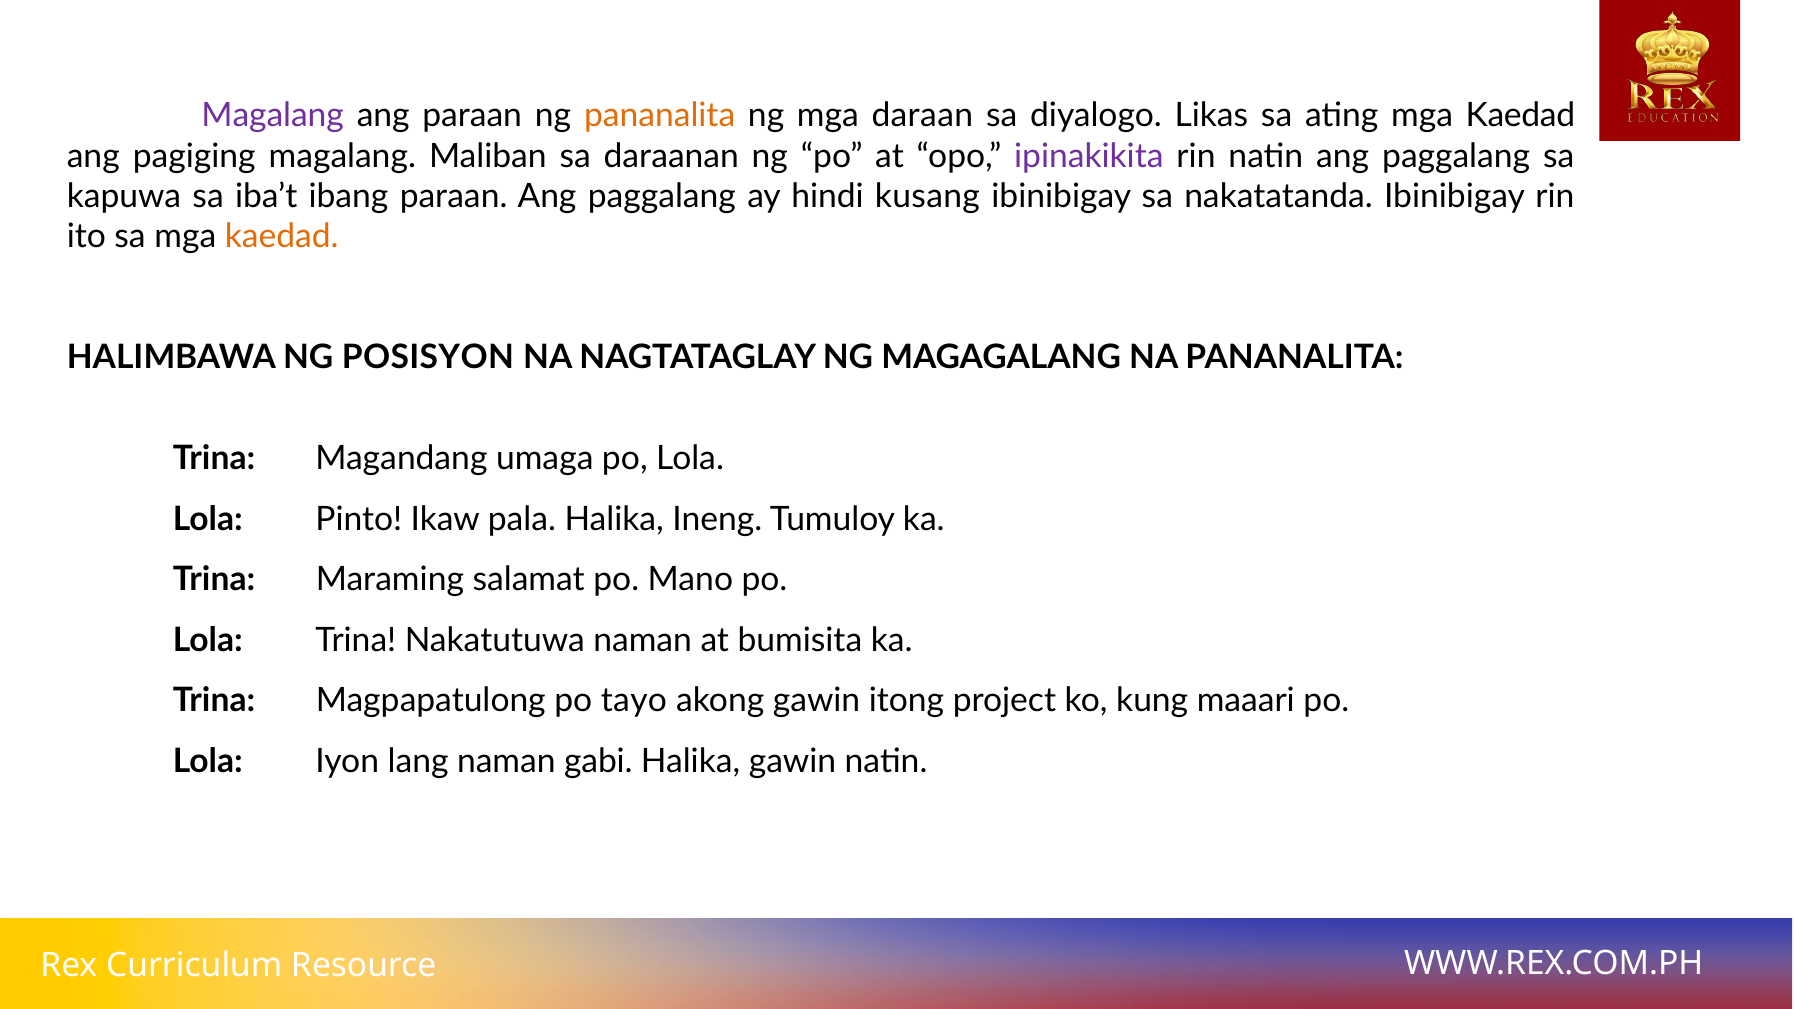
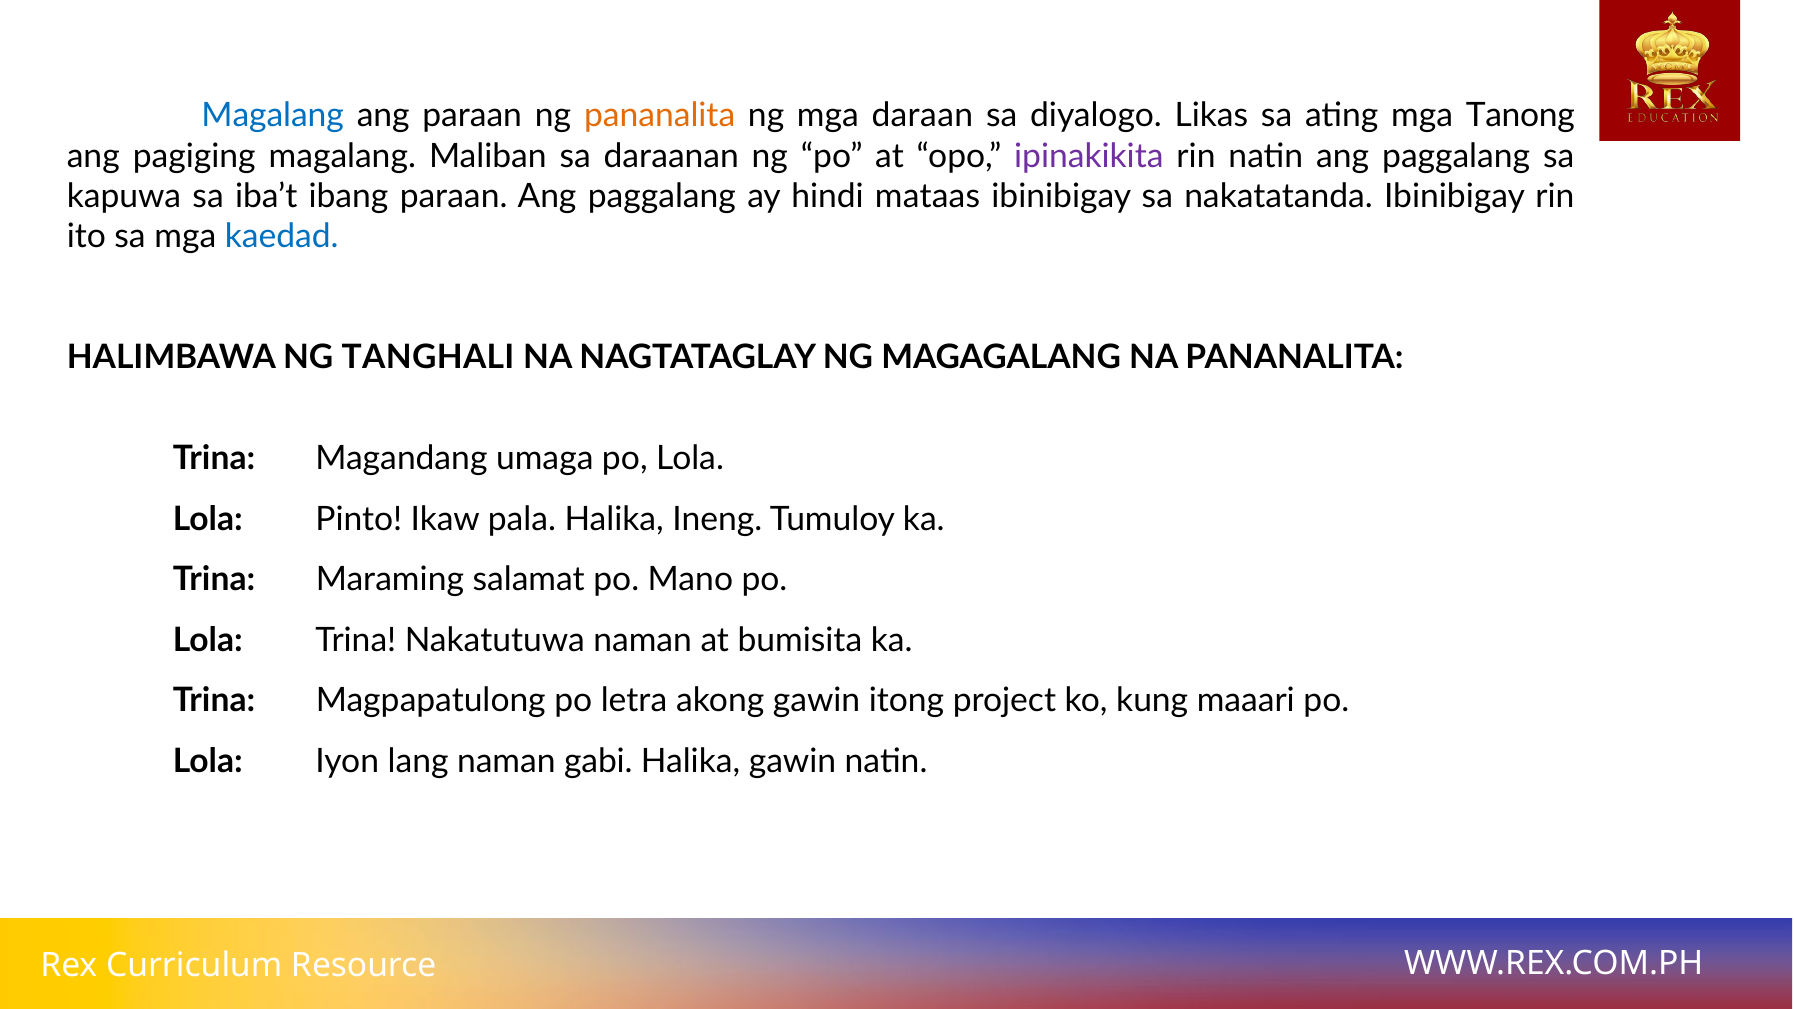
Magalang colour: purple -> blue (273, 116)
ating mga Kaedad: Kaedad -> Tanong (1520, 116)
kusang: kusang -> mataas (928, 196)
kaedad colour: orange -> blue (282, 237)
POSISYON: POSISYON -> TANGHALI (428, 358)
tayo: tayo -> letra (634, 701)
